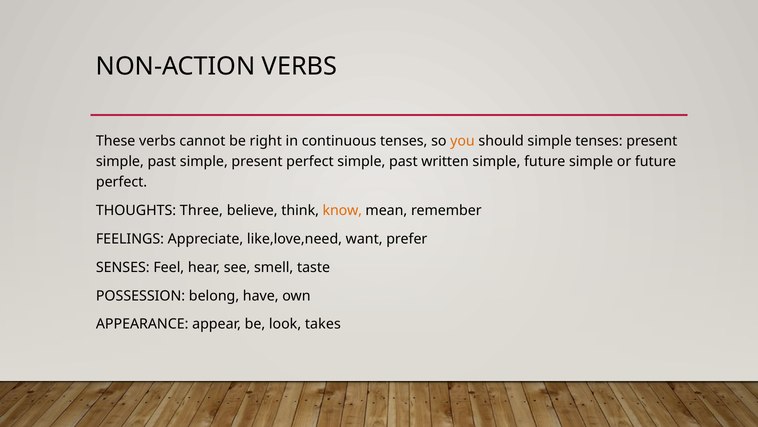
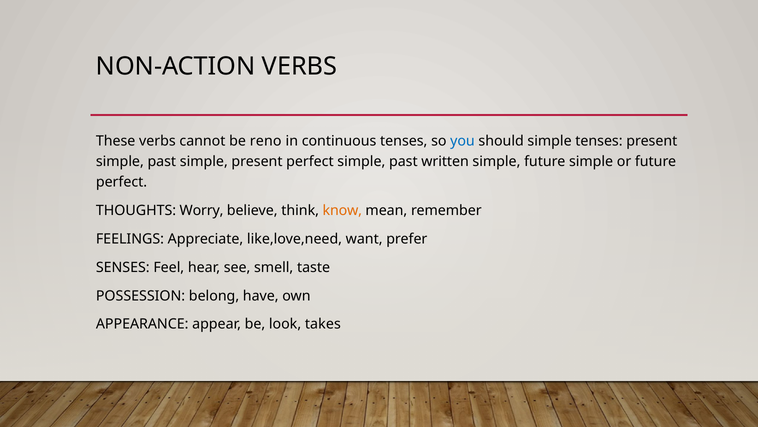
right: right -> reno (266, 141)
you colour: orange -> blue (462, 141)
Three: Three -> Worry (202, 210)
